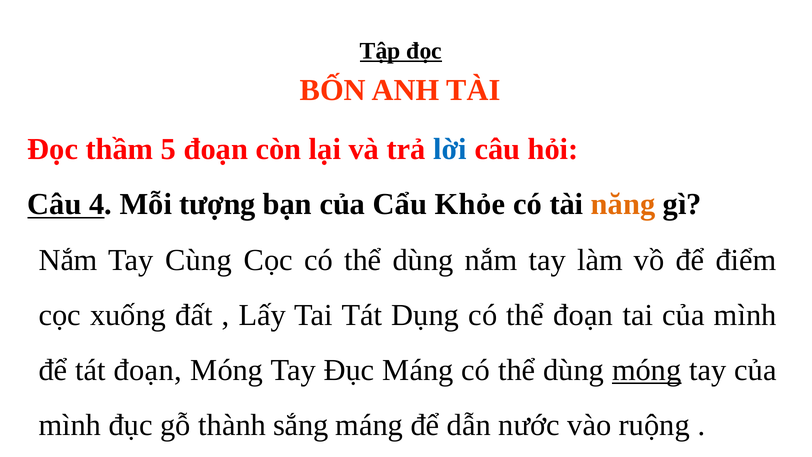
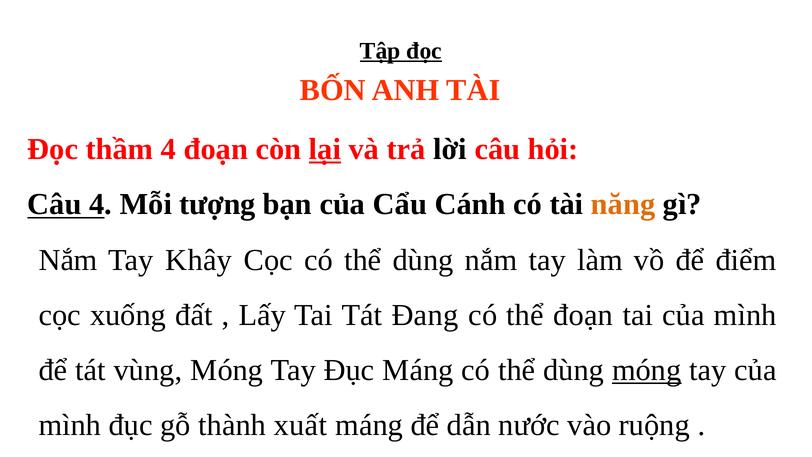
thầm 5: 5 -> 4 (169, 149)
lại underline: none -> present (325, 149)
lời colour: blue -> black (450, 149)
Khỏe: Khỏe -> Cánh (470, 204)
Cùng: Cùng -> Khây (199, 260)
Dụng: Dụng -> Đang (425, 315)
tát đoạn: đoạn -> vùng (148, 370)
sắng: sắng -> xuất (300, 425)
